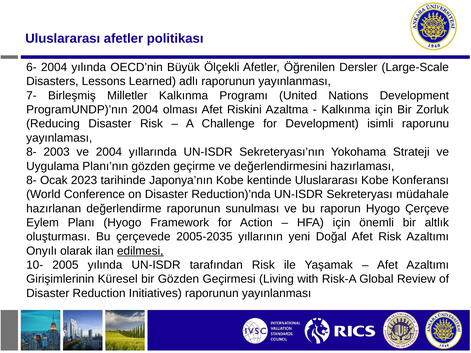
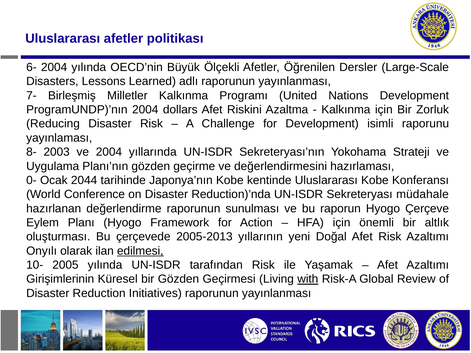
olması: olması -> dollars (180, 110)
8-: 8- -> 0- (31, 180)
2023: 2023 -> 2044 (84, 180)
2005-2035: 2005-2035 -> 2005-2013 (204, 237)
with underline: none -> present (308, 279)
